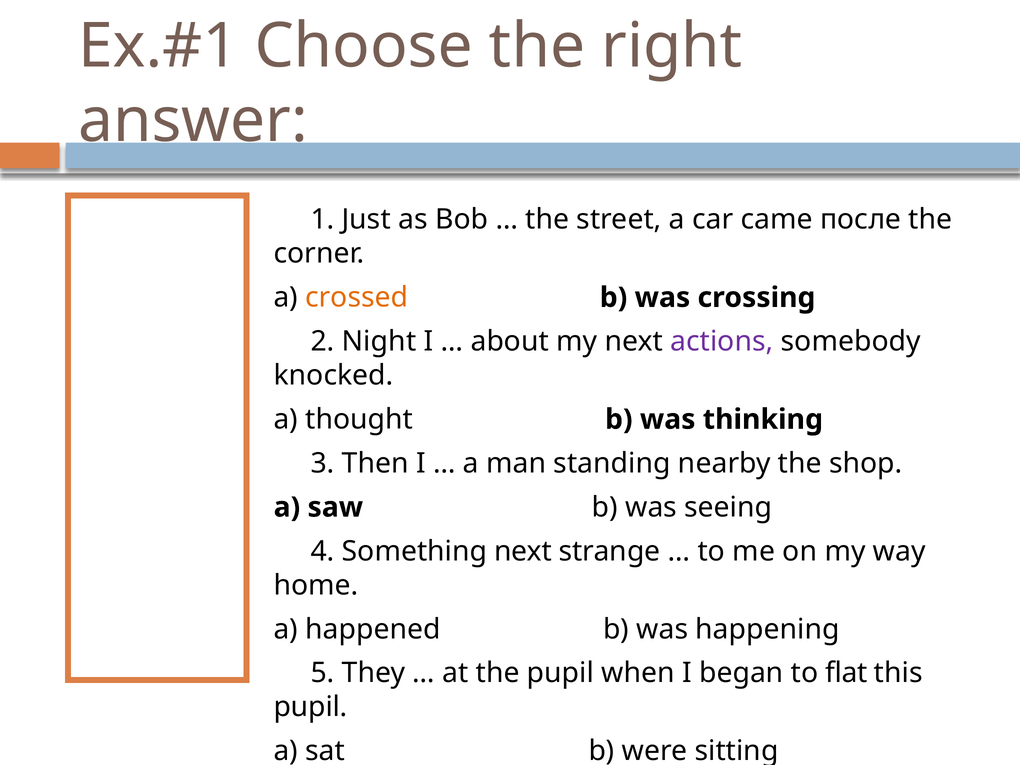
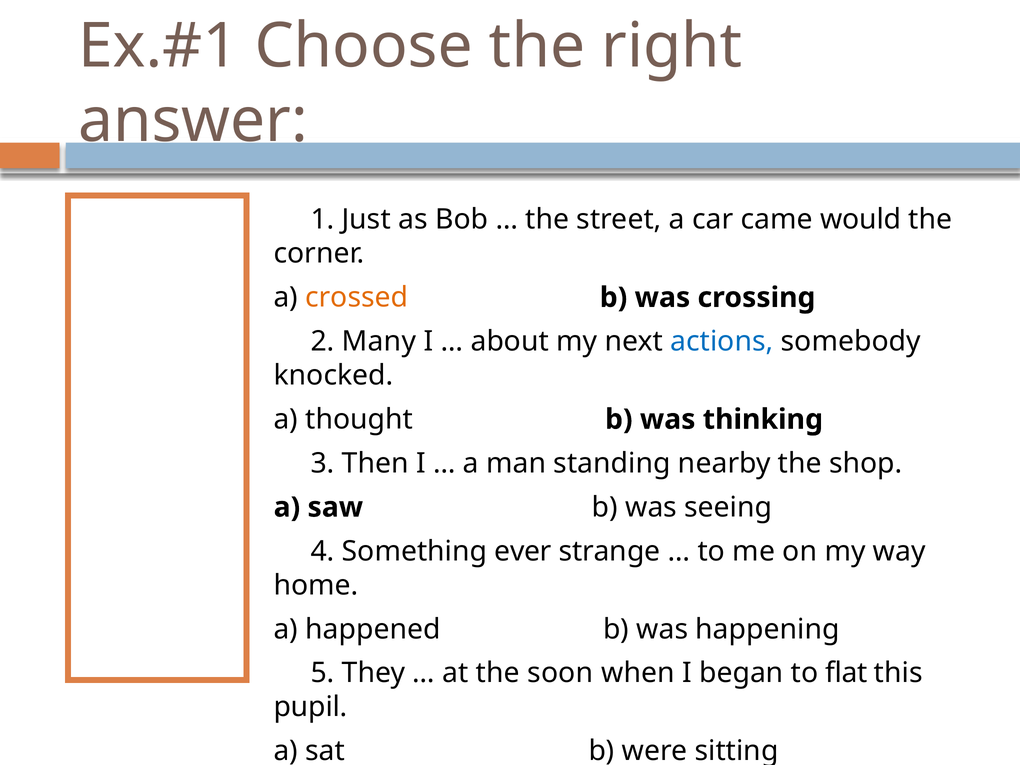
после: после -> would (861, 220)
Night: Night -> Many (379, 341)
actions colour: purple -> blue (722, 341)
Something next: next -> ever (523, 551)
the pupil: pupil -> soon (560, 673)
